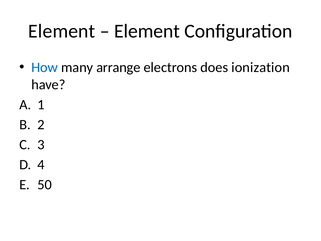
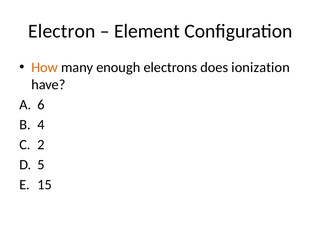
Element: Element -> Electron (62, 31)
How colour: blue -> orange (45, 67)
arrange: arrange -> enough (118, 67)
1: 1 -> 6 (41, 104)
2: 2 -> 4 (41, 124)
3: 3 -> 2 (41, 144)
4: 4 -> 5 (41, 164)
50: 50 -> 15 (45, 184)
